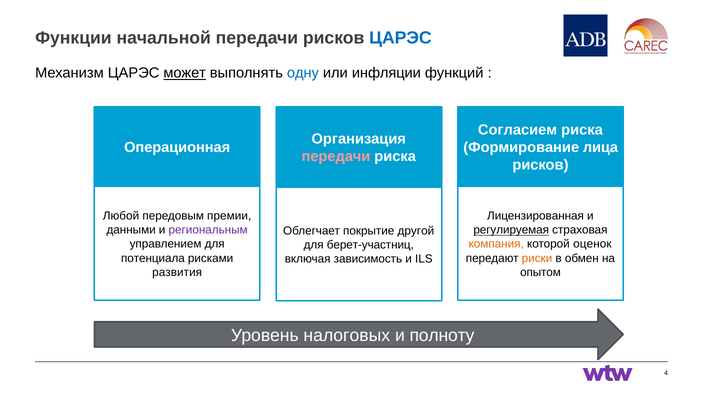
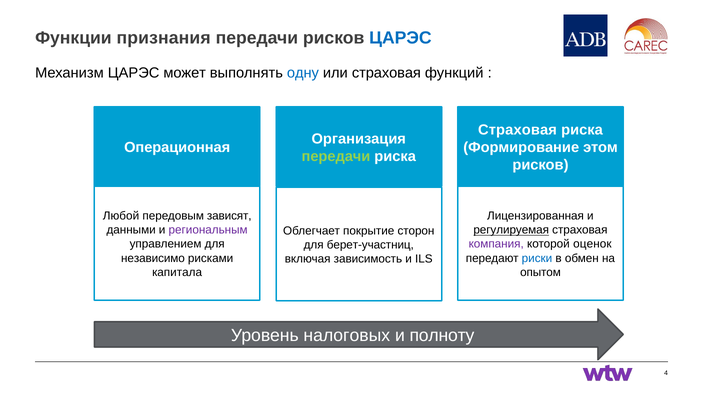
начальной: начальной -> признания (164, 38)
может underline: present -> none (185, 73)
или инфляции: инфляции -> страховая (386, 73)
Согласием: Согласием -> Страховая (517, 130)
лица: лица -> этом (600, 147)
передачи colour: pink -> light green (336, 157)
премии: премии -> зависят (229, 216)
другой: другой -> сторон (416, 231)
компания colour: orange -> purple (496, 244)
потенциала: потенциала -> независимо (153, 258)
риски colour: orange -> blue (537, 258)
развития: развития -> капитала (177, 273)
